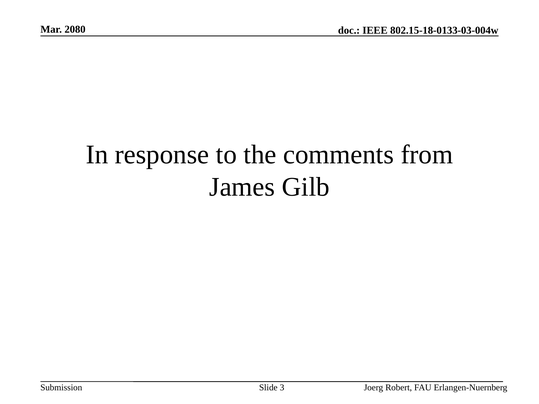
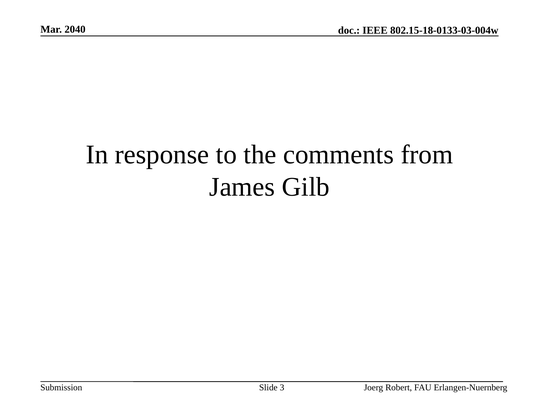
2080: 2080 -> 2040 (75, 29)
